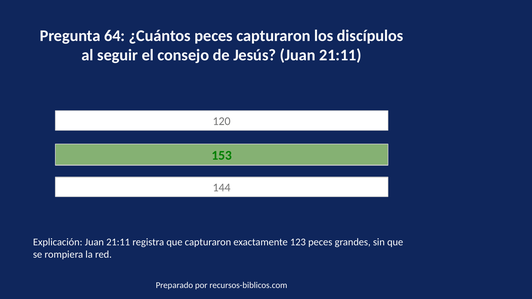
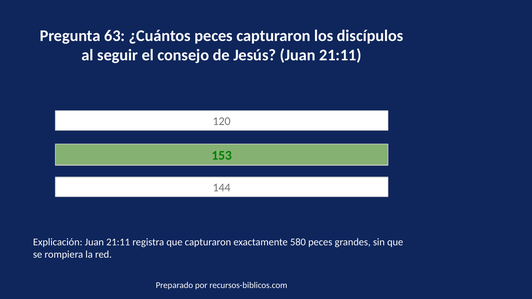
64: 64 -> 63 (115, 36)
123: 123 -> 580 (298, 242)
